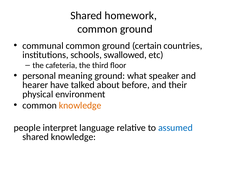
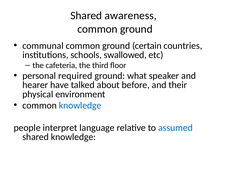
homework: homework -> awareness (131, 16)
meaning: meaning -> required (75, 76)
knowledge colour: orange -> blue (80, 105)
